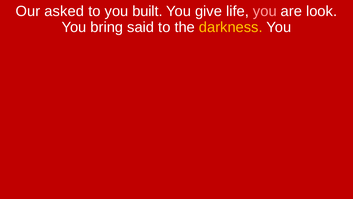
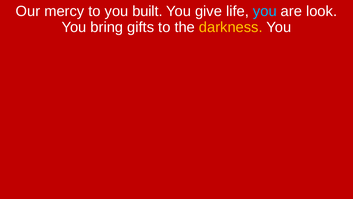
asked: asked -> mercy (64, 11)
you colour: pink -> light blue (265, 11)
said: said -> gifts (141, 27)
